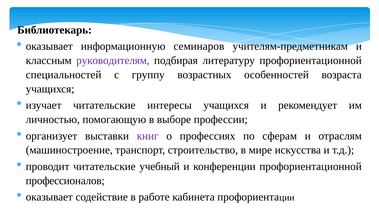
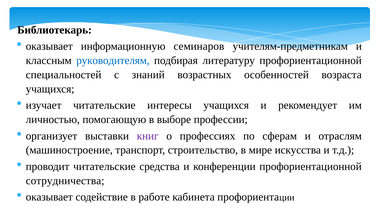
руководителям colour: purple -> blue (113, 61)
группу: группу -> знаний (148, 75)
учебный: учебный -> средства (160, 167)
профессионалов: профессионалов -> сотрудничества (65, 181)
